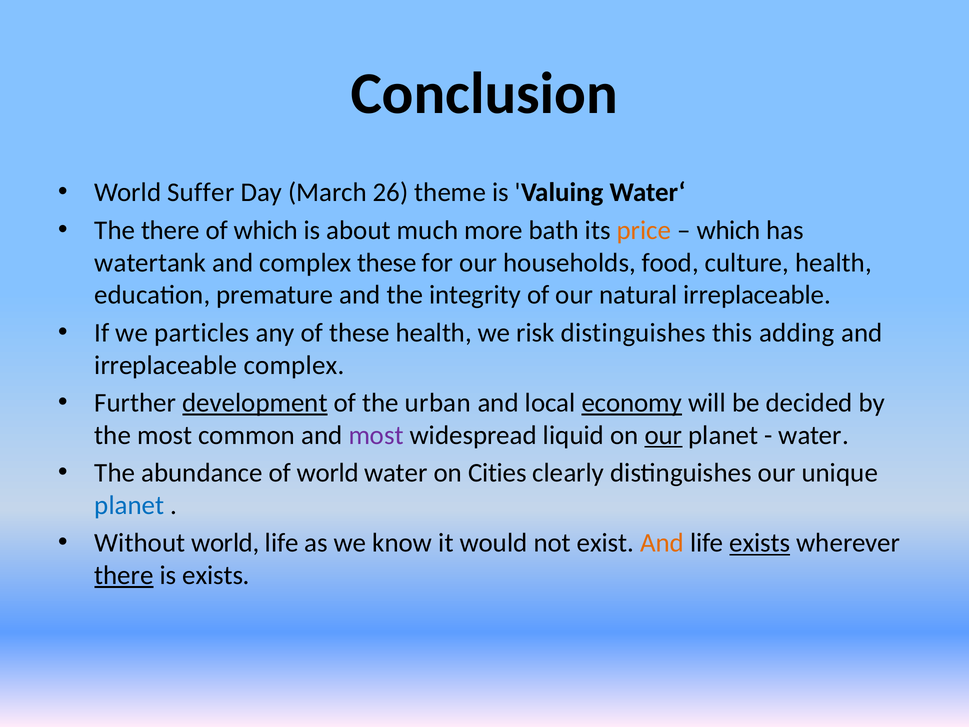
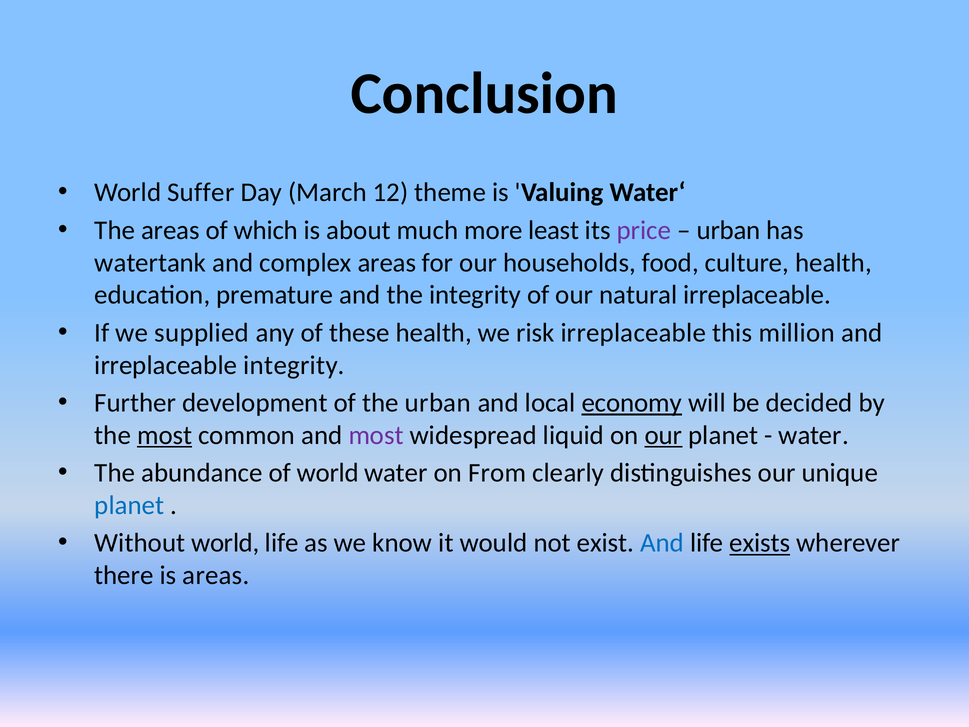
26: 26 -> 12 (391, 193)
The there: there -> areas (170, 230)
bath: bath -> least (554, 230)
price colour: orange -> purple (644, 230)
which: which -> urban (729, 230)
complex these: these -> areas (387, 263)
particles: particles -> supplied (202, 333)
risk distinguishes: distinguishes -> irreplaceable (633, 333)
adding: adding -> million (797, 333)
irreplaceable complex: complex -> integrity (294, 365)
development underline: present -> none (255, 403)
most underline: none -> present (165, 435)
Cities: Cities -> From (497, 473)
And colour: orange -> blue (662, 543)
there underline: present -> none (124, 575)
is exists: exists -> areas (216, 575)
